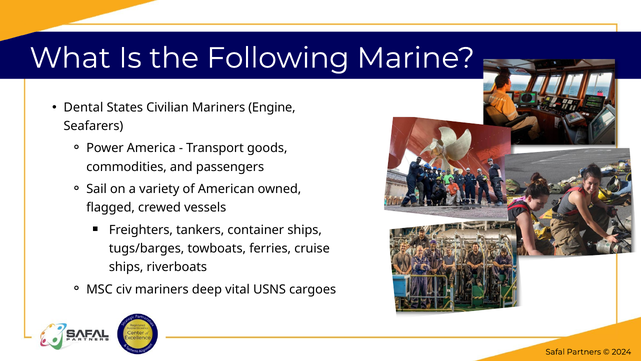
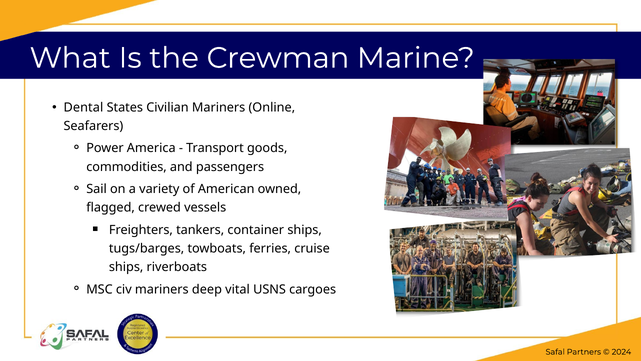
Following: Following -> Crewman (278, 58)
Engine: Engine -> Online (272, 107)
